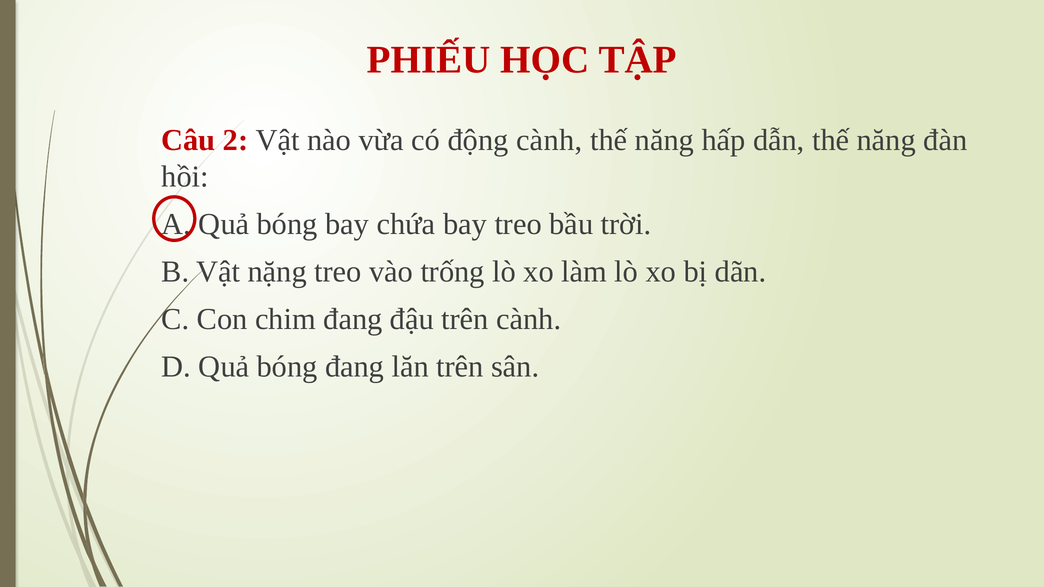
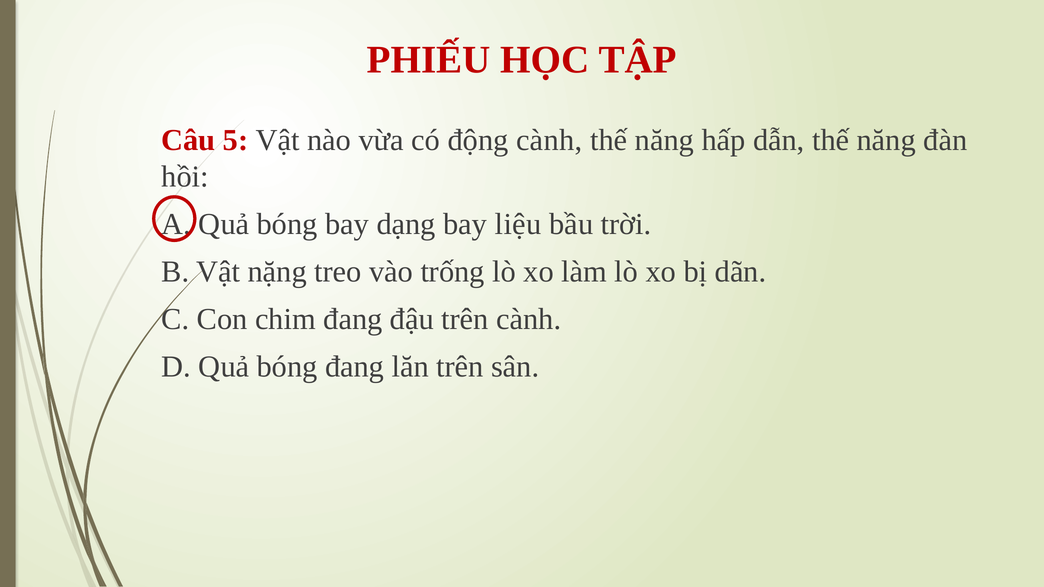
2: 2 -> 5 (236, 140)
chứa: chứa -> dạng (406, 224)
bay treo: treo -> liệu (518, 224)
